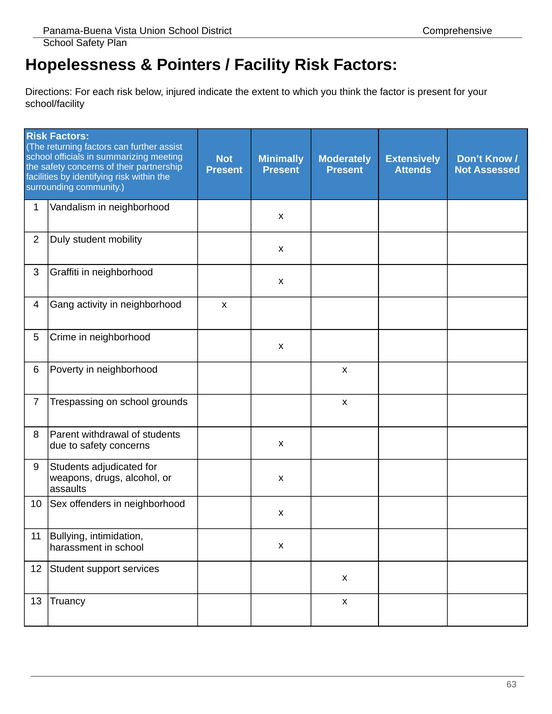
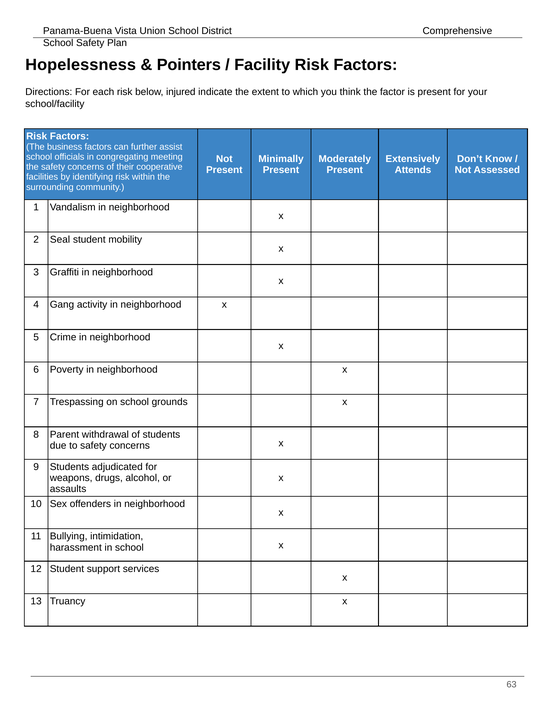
returning: returning -> business (65, 147)
summarizing: summarizing -> congregating (122, 157)
partnership: partnership -> cooperative (160, 167)
Duly: Duly -> Seal (60, 240)
